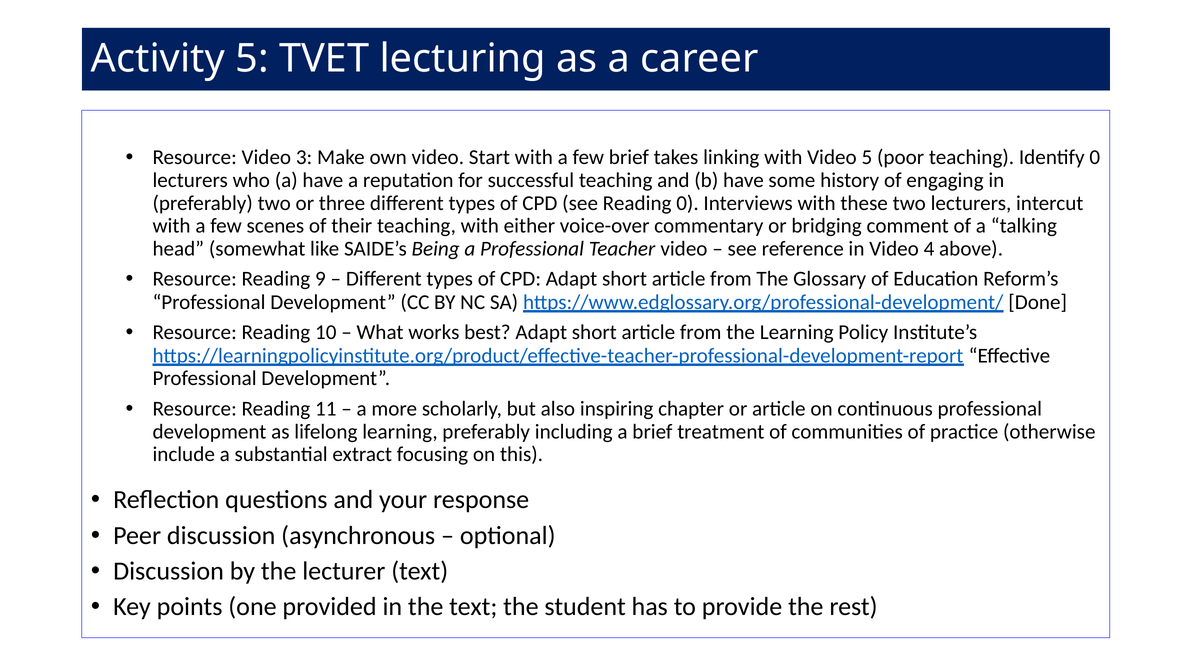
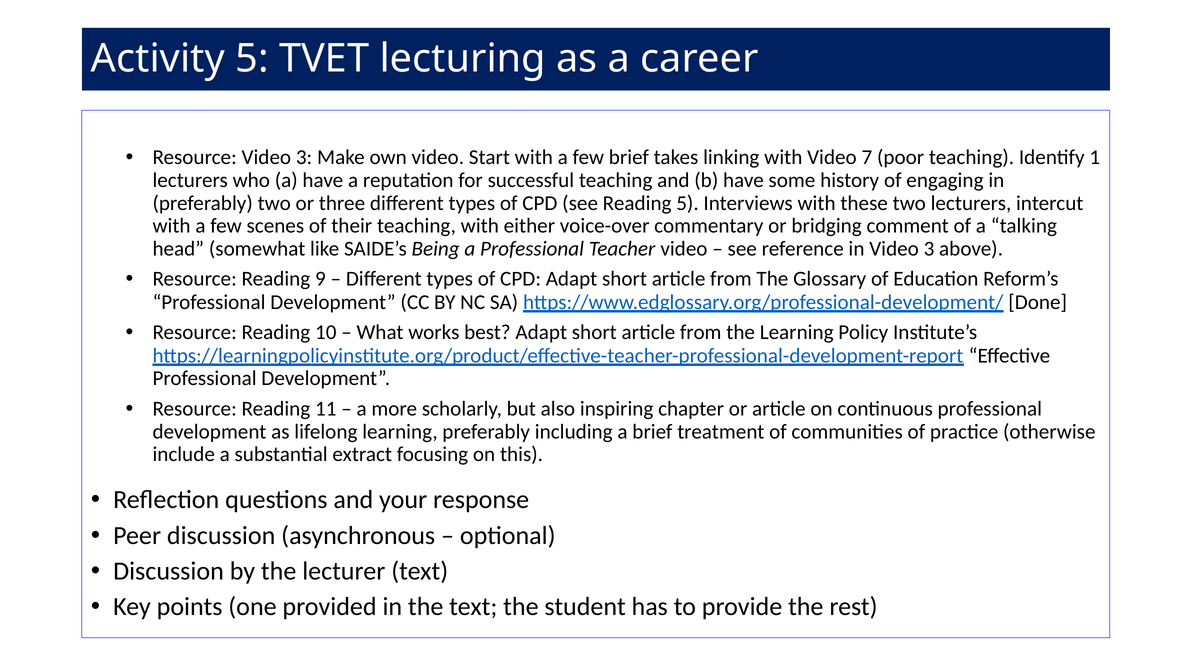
Video 5: 5 -> 7 (867, 157)
Identify 0: 0 -> 1 (1095, 157)
Reading 0: 0 -> 5 (687, 203)
in Video 4: 4 -> 3 (929, 248)
